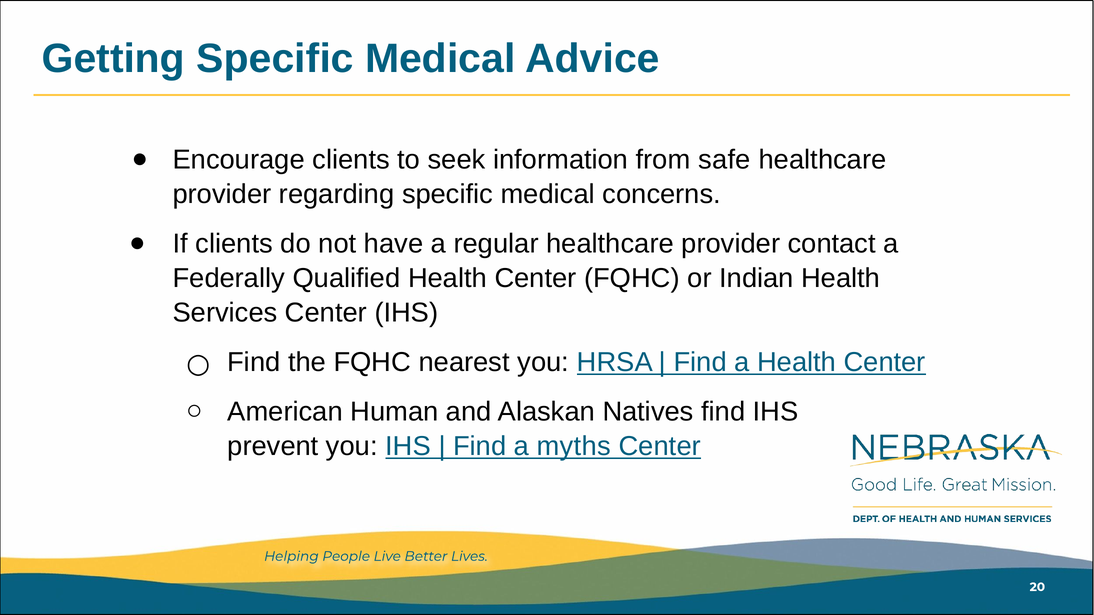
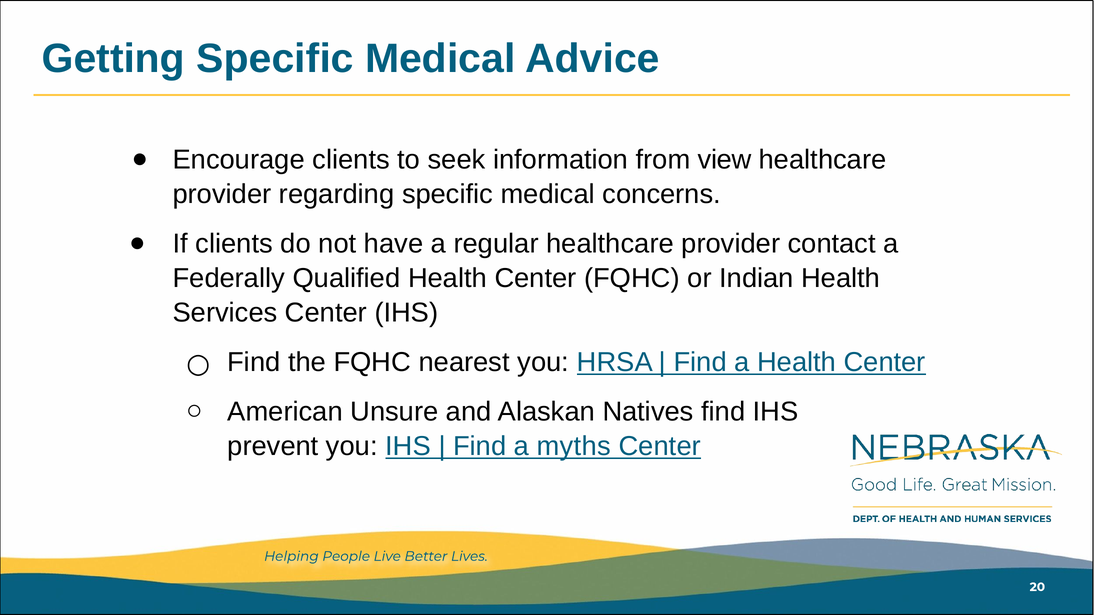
safe: safe -> view (725, 160)
Human: Human -> Unsure (394, 412)
